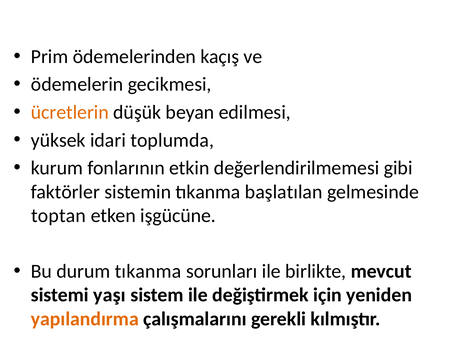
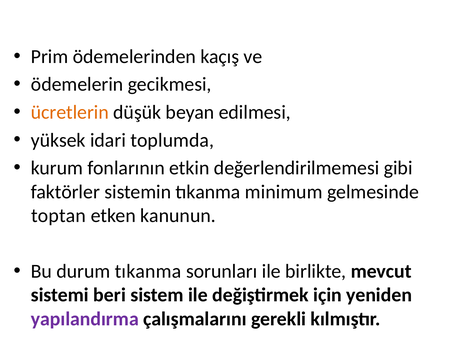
başlatılan: başlatılan -> minimum (284, 192)
işgücüne: işgücüne -> kanunun (178, 216)
yaşı: yaşı -> beri (110, 295)
yapılandırma colour: orange -> purple (85, 319)
